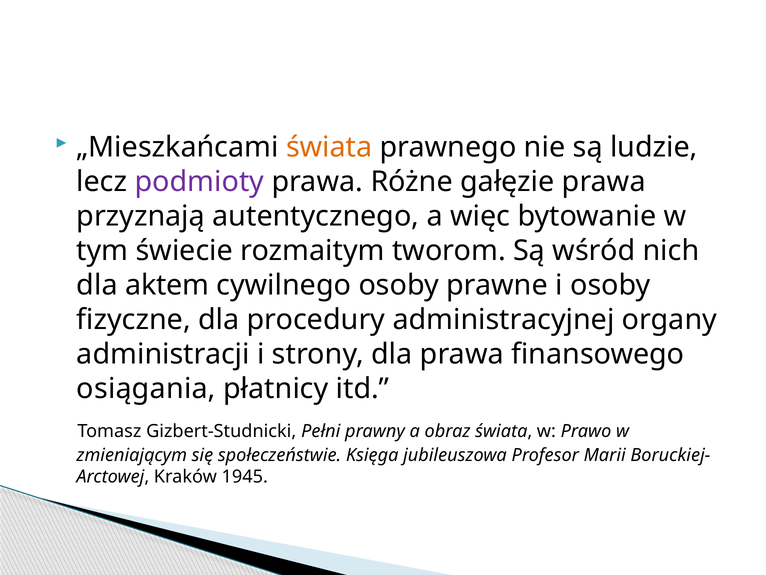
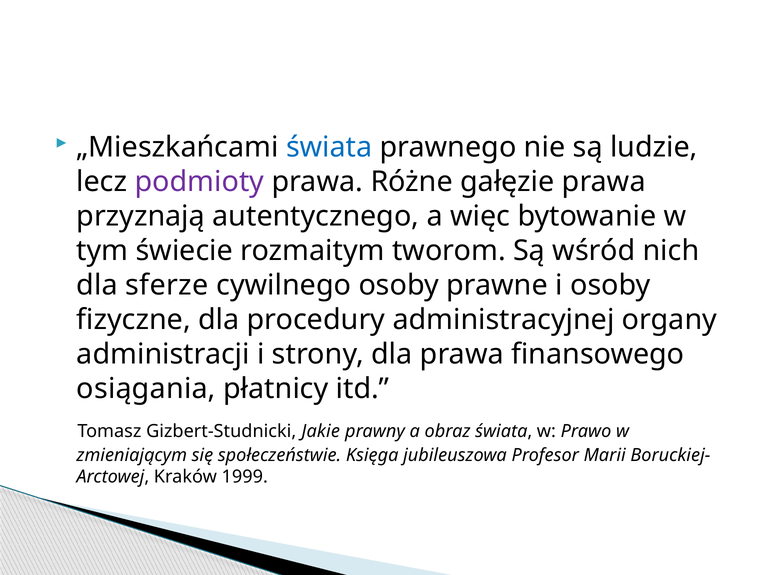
świata colour: orange -> blue (329, 147)
aktem: aktem -> sferze (167, 285)
Pełni: Pełni -> Jakie (321, 431)
1945: 1945 -> 1999 (245, 477)
